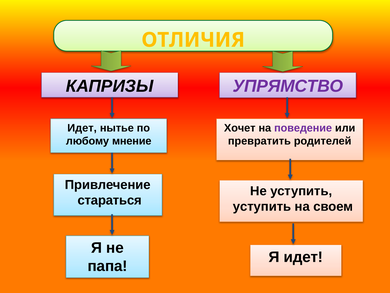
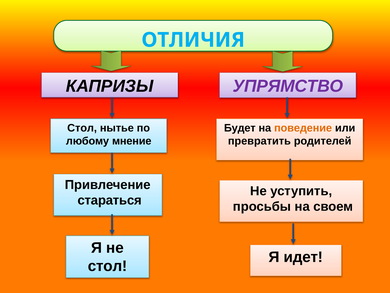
ОТЛИЧИЯ colour: yellow -> light blue (193, 40)
Идет: Идет -> Стол (82, 128)
Хочет: Хочет -> Будет (240, 128)
поведение colour: purple -> orange (303, 128)
уступить: уступить -> просьбы (262, 206)
папа: папа -> стол (108, 266)
